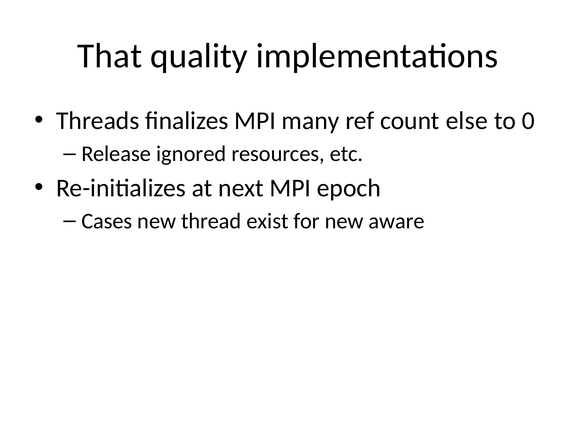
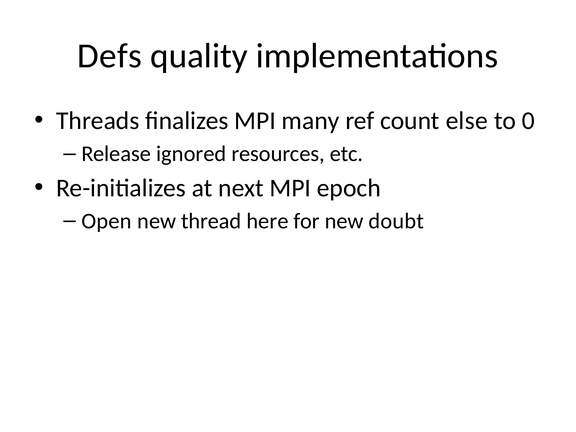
That: That -> Defs (110, 56)
Cases: Cases -> Open (107, 221)
exist: exist -> here (267, 221)
aware: aware -> doubt (396, 221)
